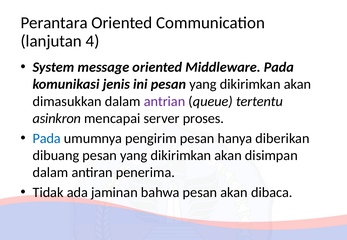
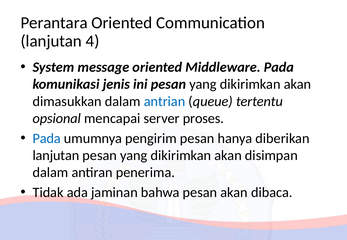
antrian colour: purple -> blue (165, 101)
asinkron: asinkron -> opsional (57, 119)
dibuang: dibuang -> lanjutan (56, 156)
